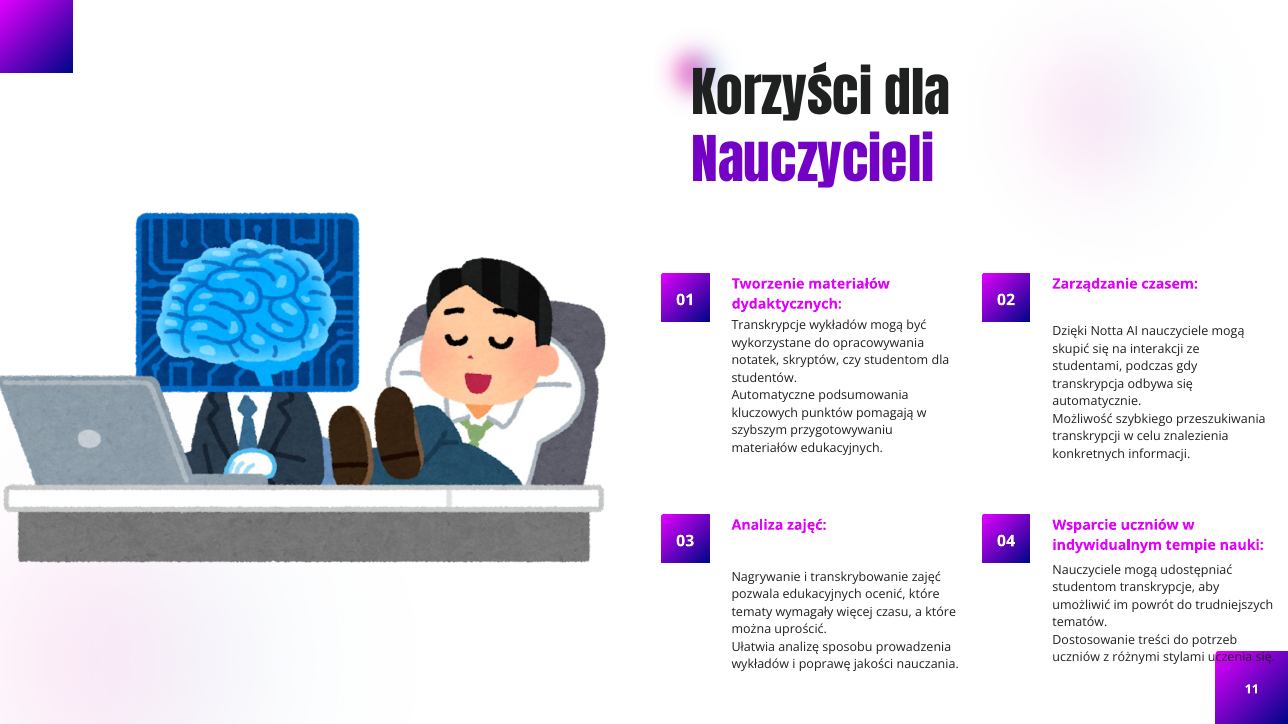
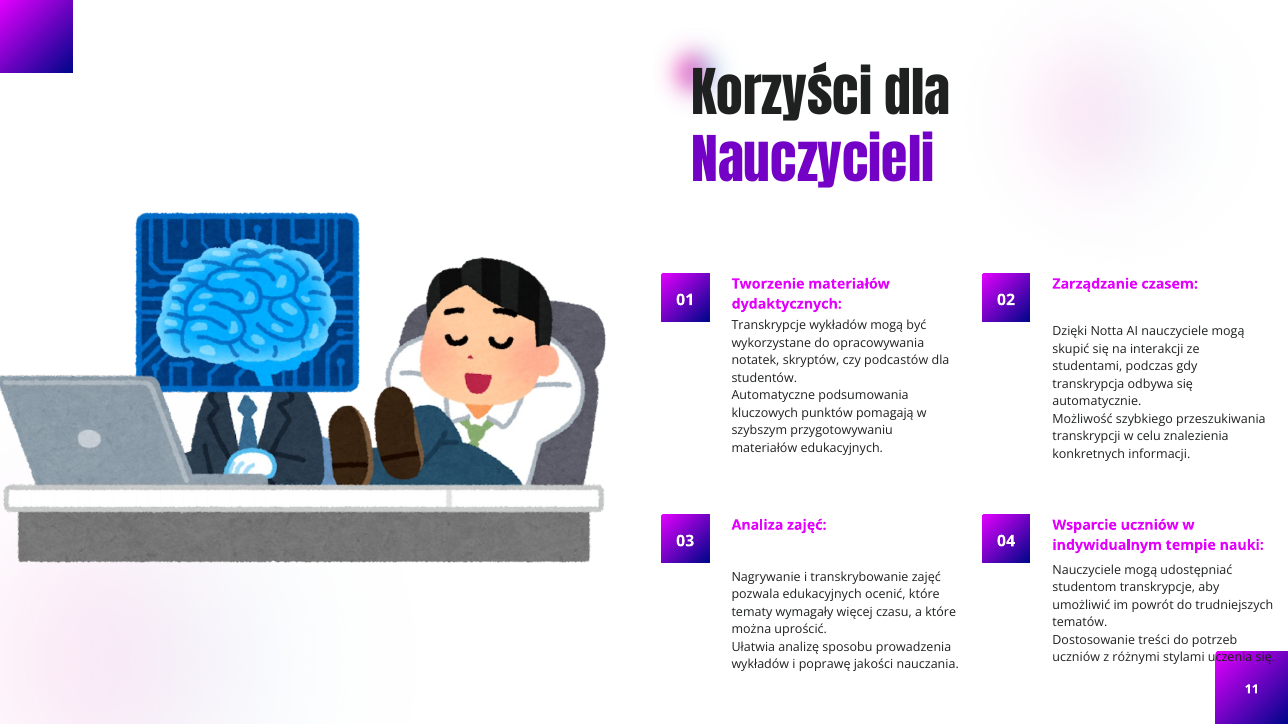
czy studentom: studentom -> podcastów (896, 361)
